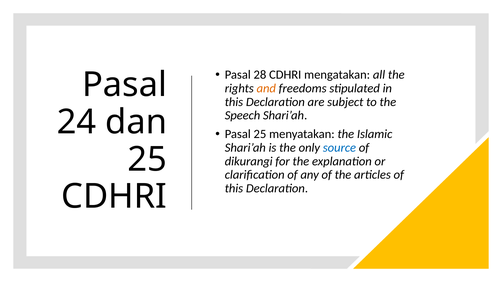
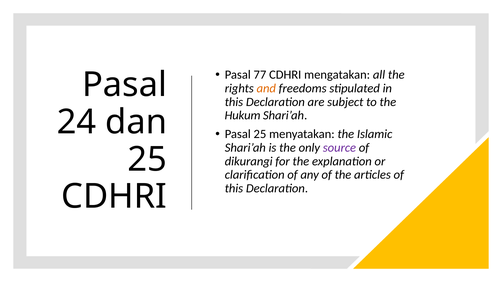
28: 28 -> 77 (260, 75)
Speech: Speech -> Hukum (243, 116)
source colour: blue -> purple (339, 148)
